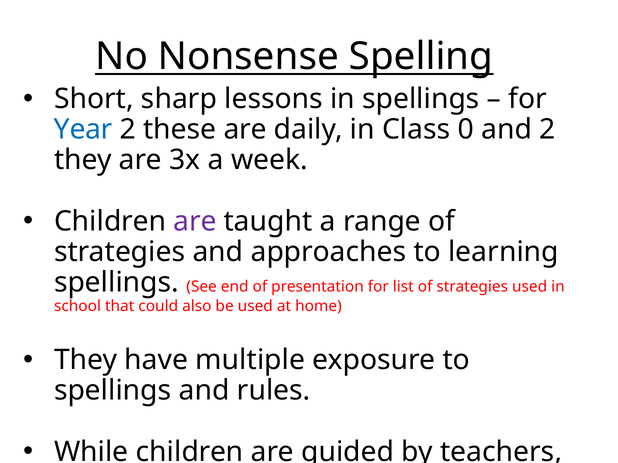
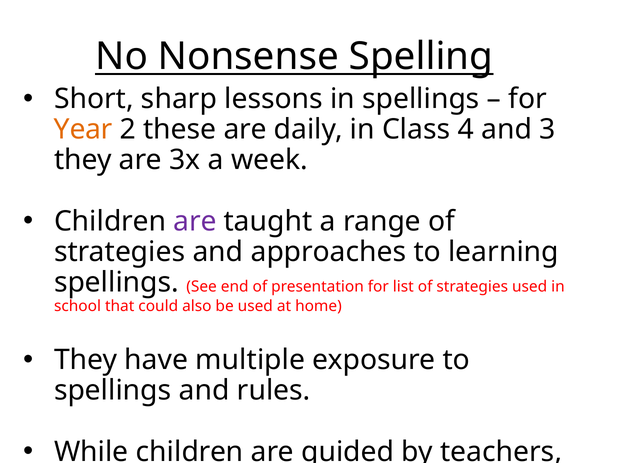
Year colour: blue -> orange (83, 130)
0: 0 -> 4 (466, 130)
and 2: 2 -> 3 (547, 130)
